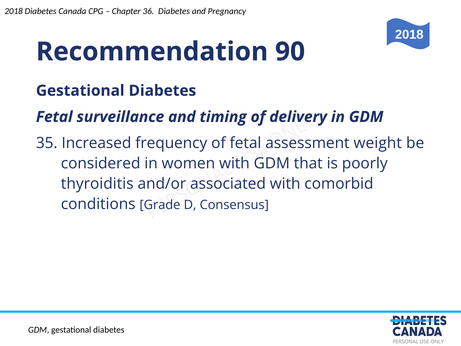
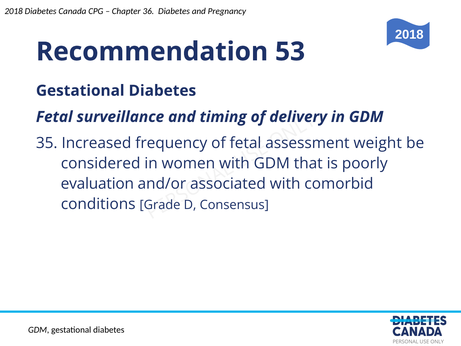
90: 90 -> 53 (290, 52)
thyroiditis: thyroiditis -> evaluation (97, 184)
